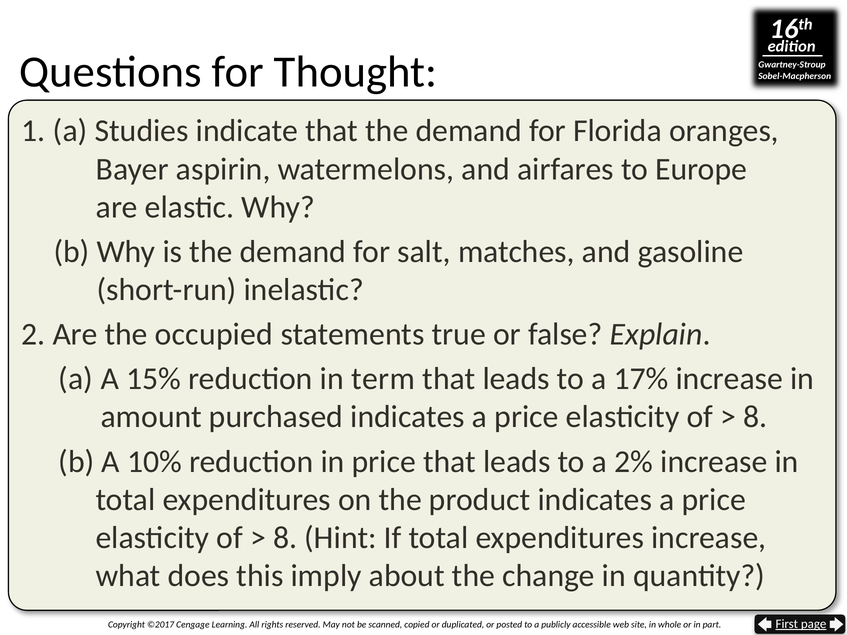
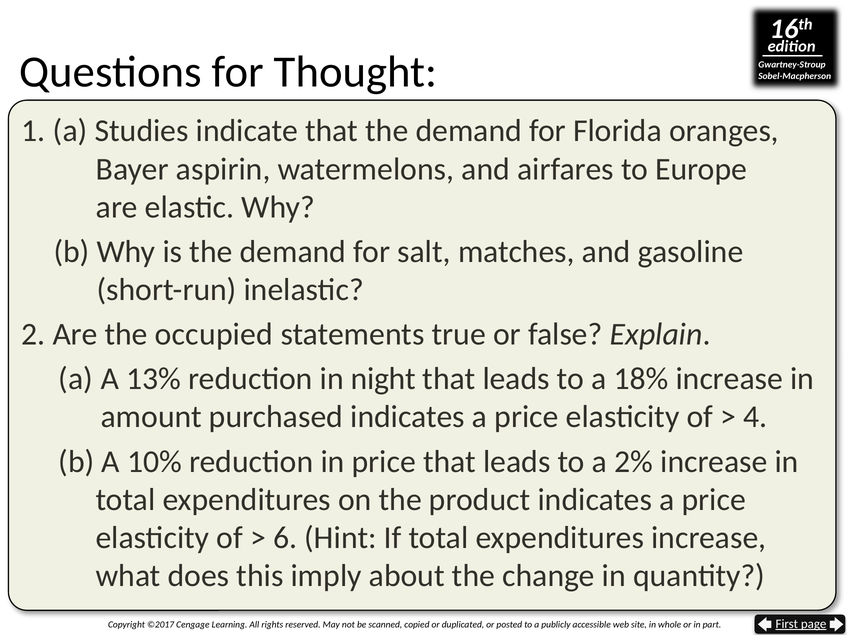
15%: 15% -> 13% (154, 379)
term: term -> night (383, 379)
17%: 17% -> 18% (641, 379)
8: 8 -> 4 (755, 417)
8: 8 -> 6 (285, 538)
